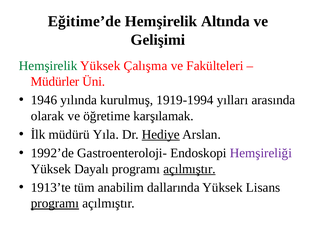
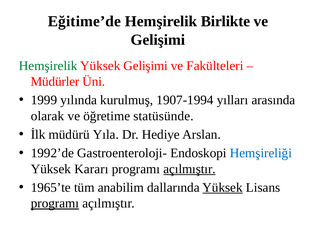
Altında: Altında -> Birlikte (225, 21)
Yüksek Çalışma: Çalışma -> Gelişimi (146, 66)
1946: 1946 -> 1999 (44, 100)
1919-1994: 1919-1994 -> 1907-1994 (185, 100)
karşılamak: karşılamak -> statüsünde (163, 116)
Hediye underline: present -> none (161, 135)
Hemşireliği colour: purple -> blue (261, 153)
Dayalı: Dayalı -> Kararı (91, 169)
1913’te: 1913’te -> 1965’te (51, 188)
Yüksek underline: none -> present (223, 188)
